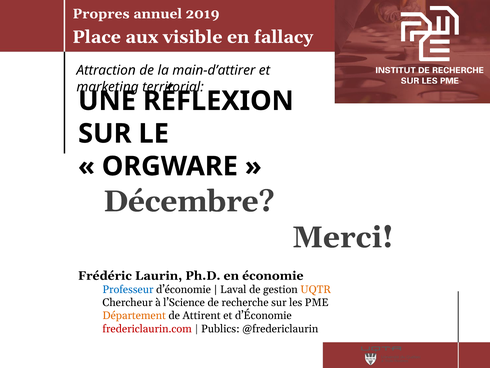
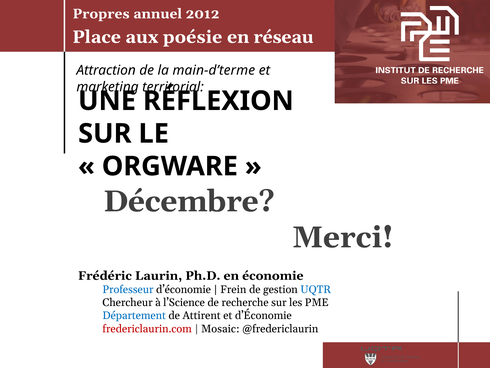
2019: 2019 -> 2012 (202, 14)
visible: visible -> poésie (193, 37)
fallacy: fallacy -> réseau (284, 37)
main-d’attirer: main-d’attirer -> main-d’terme (214, 70)
Laval: Laval -> Frein (233, 289)
UQTR colour: orange -> blue (316, 289)
Département colour: orange -> blue (134, 315)
Publics: Publics -> Mosaic (220, 328)
